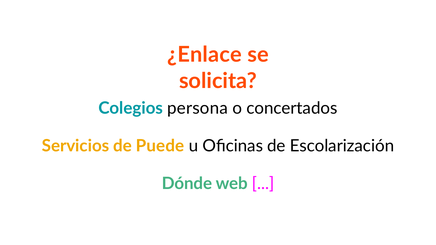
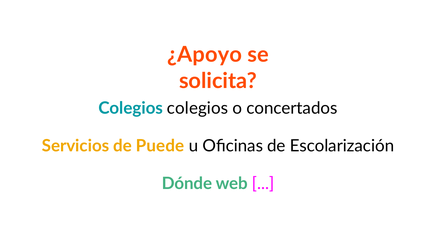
¿Enlace: ¿Enlace -> ¿Apoyo (205, 55)
Colegios persona: persona -> colegios (198, 108)
